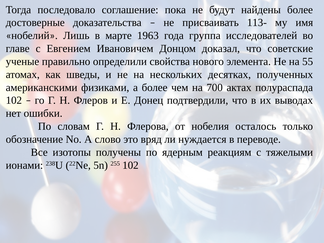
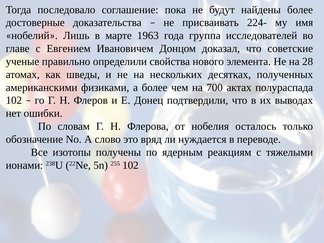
113-: 113- -> 224- (257, 23)
55: 55 -> 28 (308, 62)
